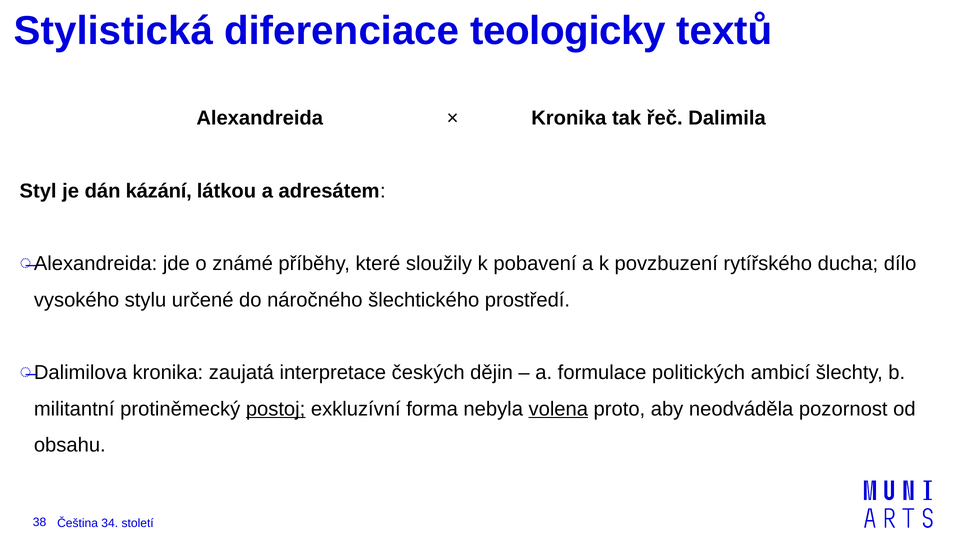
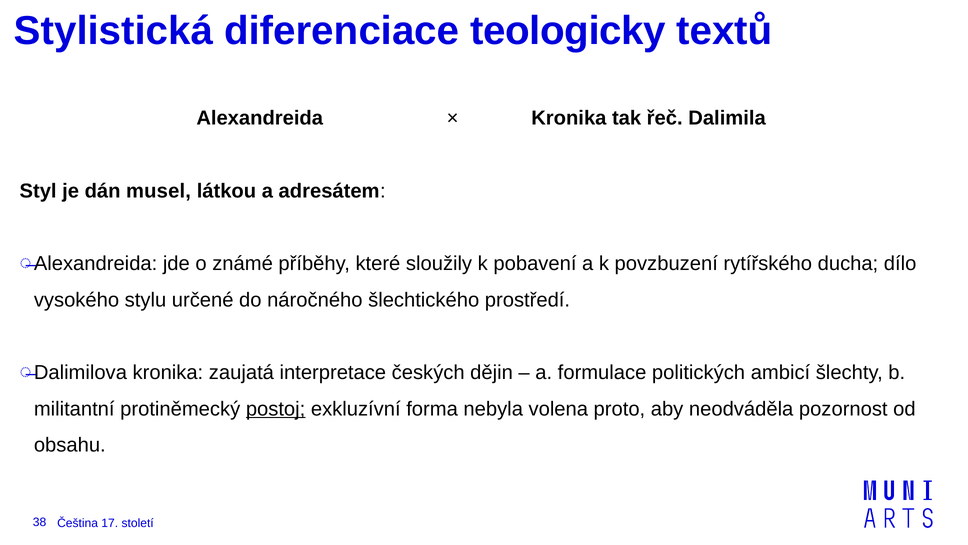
kázání: kázání -> musel (159, 191)
volena underline: present -> none (558, 408)
34: 34 -> 17 (110, 523)
